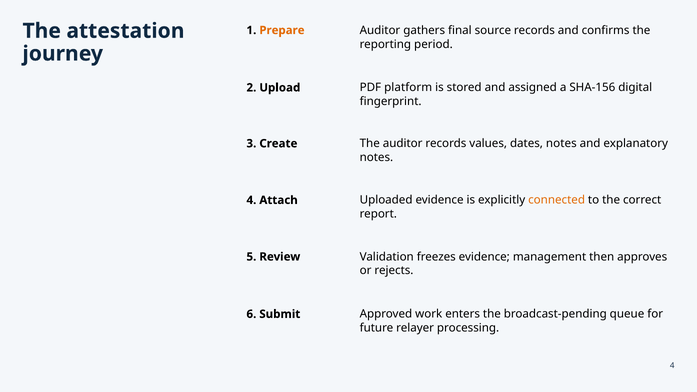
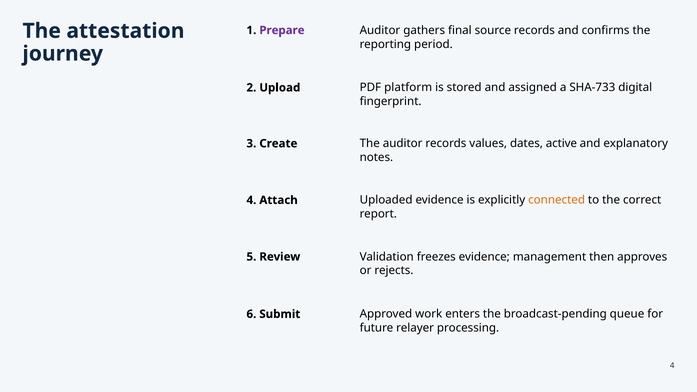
Prepare colour: orange -> purple (282, 30)
SHA-156: SHA-156 -> SHA-733 (592, 88)
dates notes: notes -> active (561, 144)
